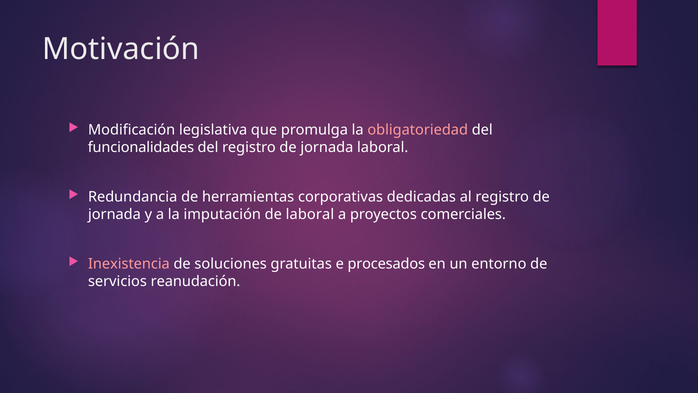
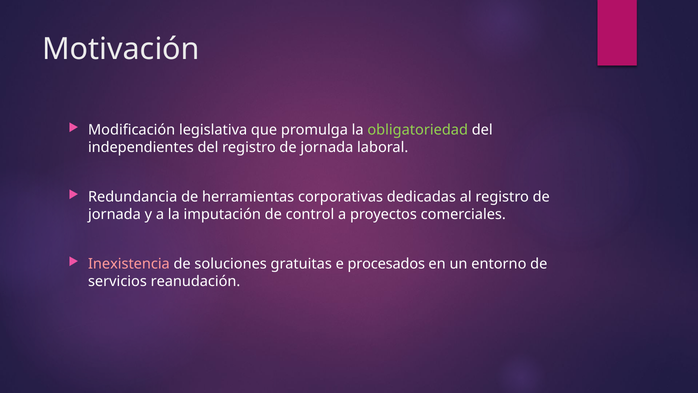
obligatoriedad colour: pink -> light green (418, 130)
funcionalidades: funcionalidades -> independientes (141, 147)
de laboral: laboral -> control (310, 214)
